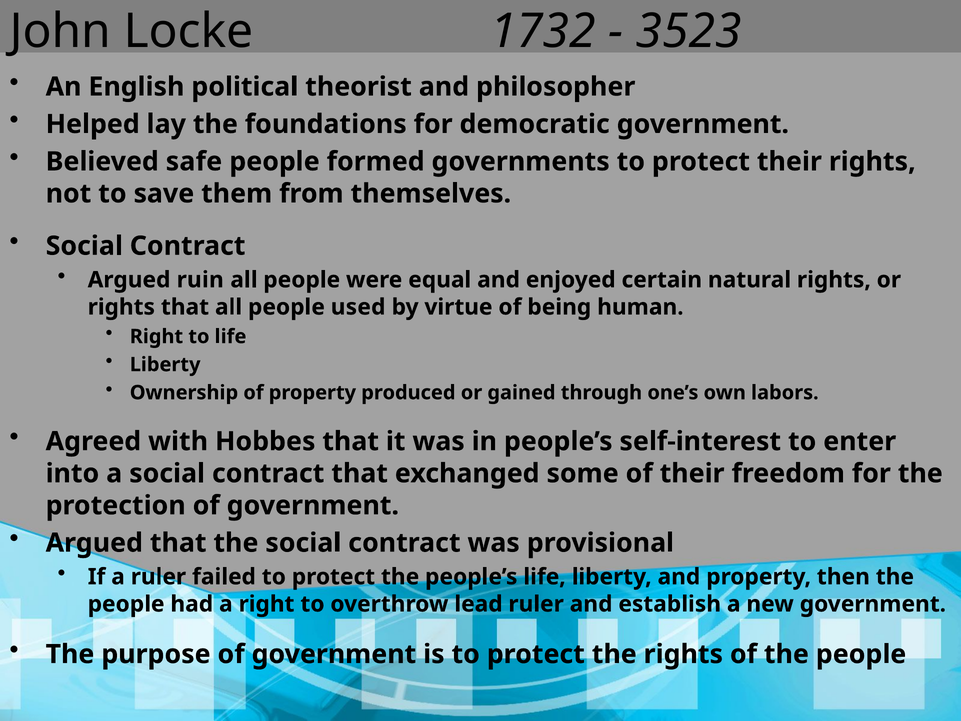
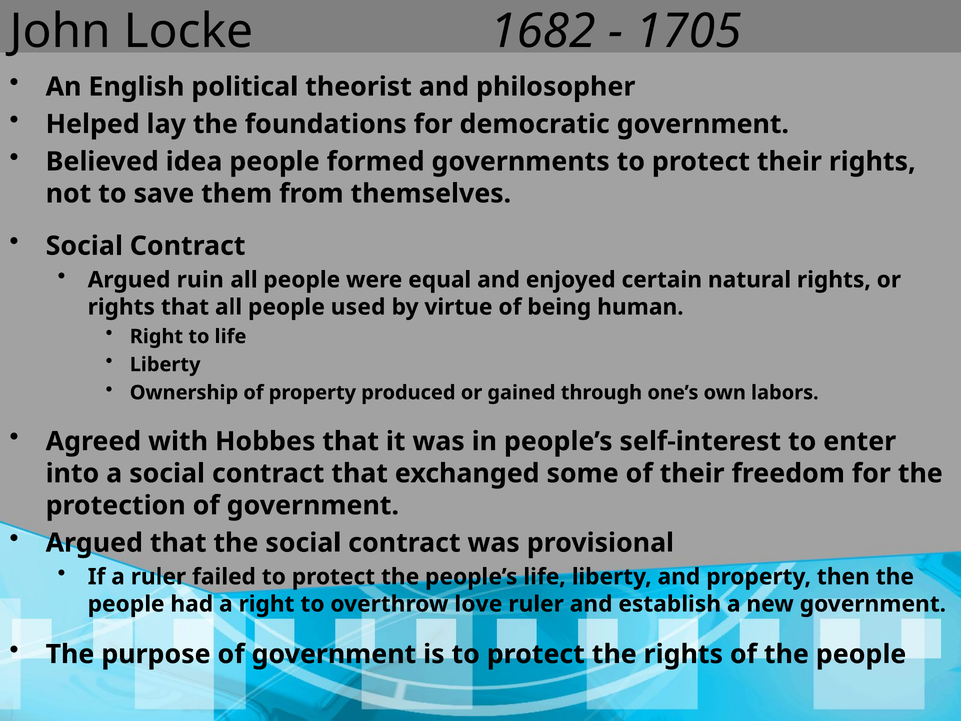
1732: 1732 -> 1682 (543, 31)
3523: 3523 -> 1705 (689, 31)
safe: safe -> idea (194, 162)
lead: lead -> love (478, 604)
